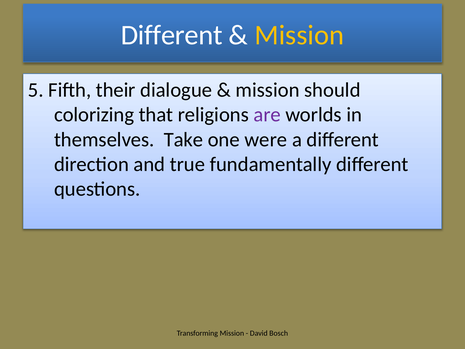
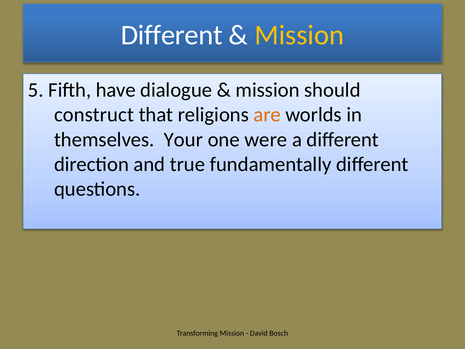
their: their -> have (116, 90)
colorizing: colorizing -> construct (94, 115)
are colour: purple -> orange (267, 115)
Take: Take -> Your (183, 139)
